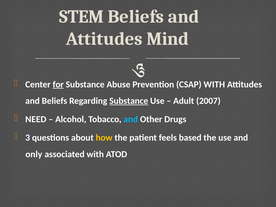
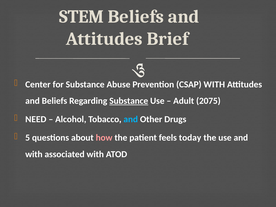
Mind: Mind -> Brief (167, 39)
for underline: present -> none (58, 84)
2007: 2007 -> 2075 (208, 101)
3: 3 -> 5 (28, 138)
how colour: yellow -> pink (104, 138)
based: based -> today (190, 138)
only: only -> with (34, 154)
